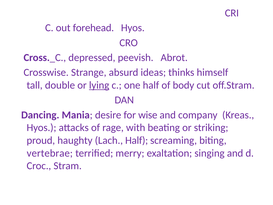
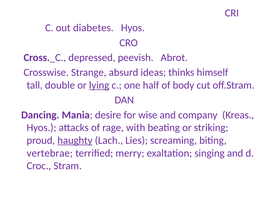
forehead: forehead -> diabetes (93, 28)
haughty underline: none -> present (75, 140)
Lach Half: Half -> Lies (137, 140)
